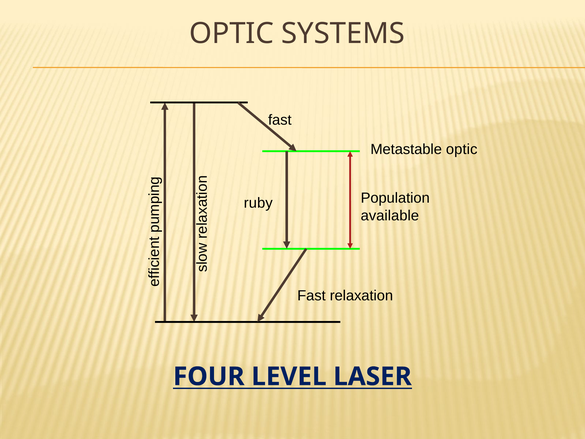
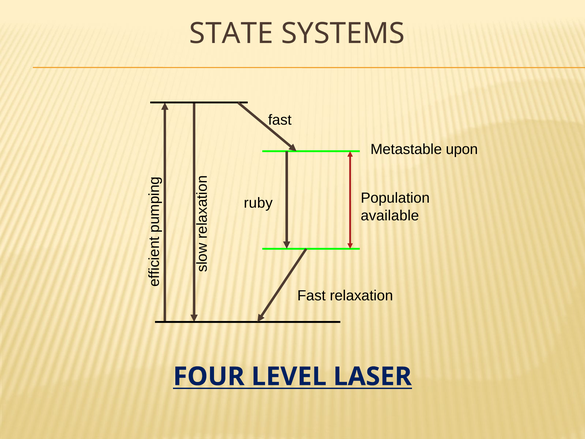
OPTIC: OPTIC -> STATE (231, 34)
Metastable optic: optic -> upon (462, 149)
